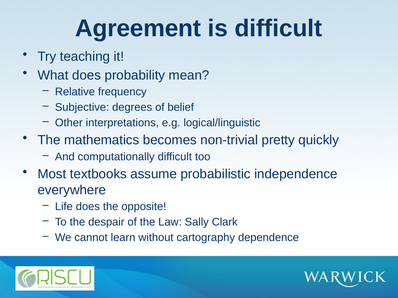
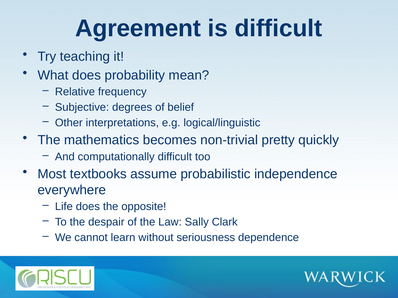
cartography: cartography -> seriousness (206, 238)
